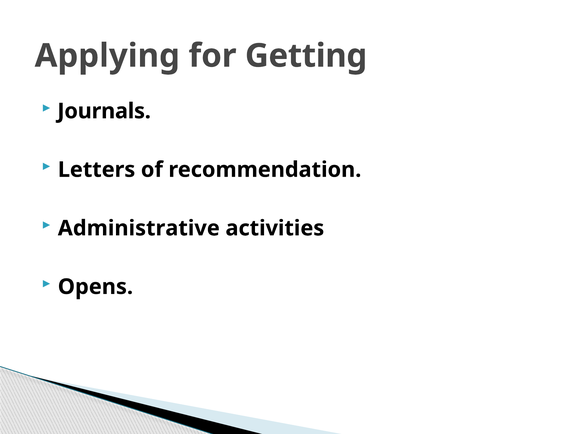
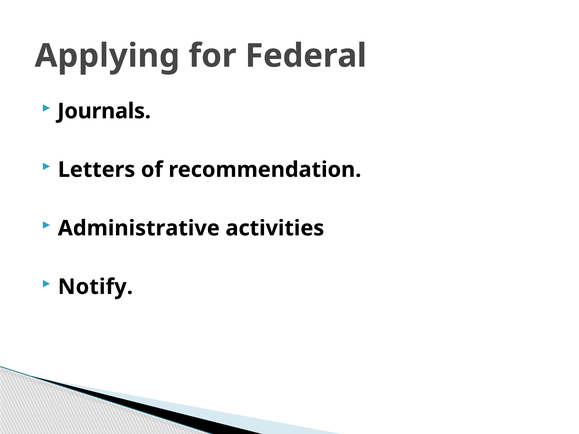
Getting: Getting -> Federal (306, 56)
Opens: Opens -> Notify (95, 287)
